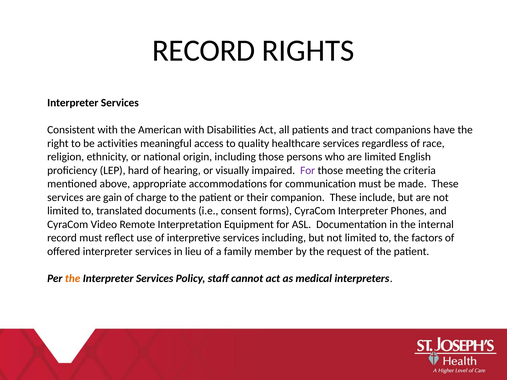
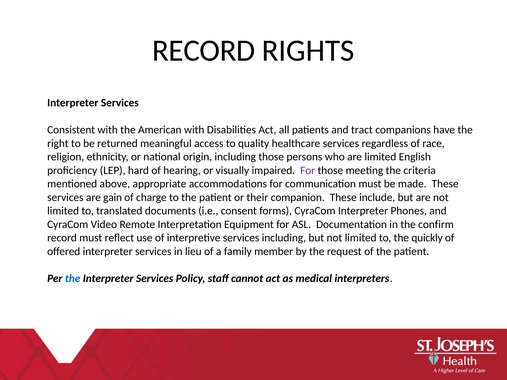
activities: activities -> returned (117, 144)
internal: internal -> confirm (436, 225)
factors: factors -> quickly (427, 238)
the colour: orange -> blue (73, 279)
